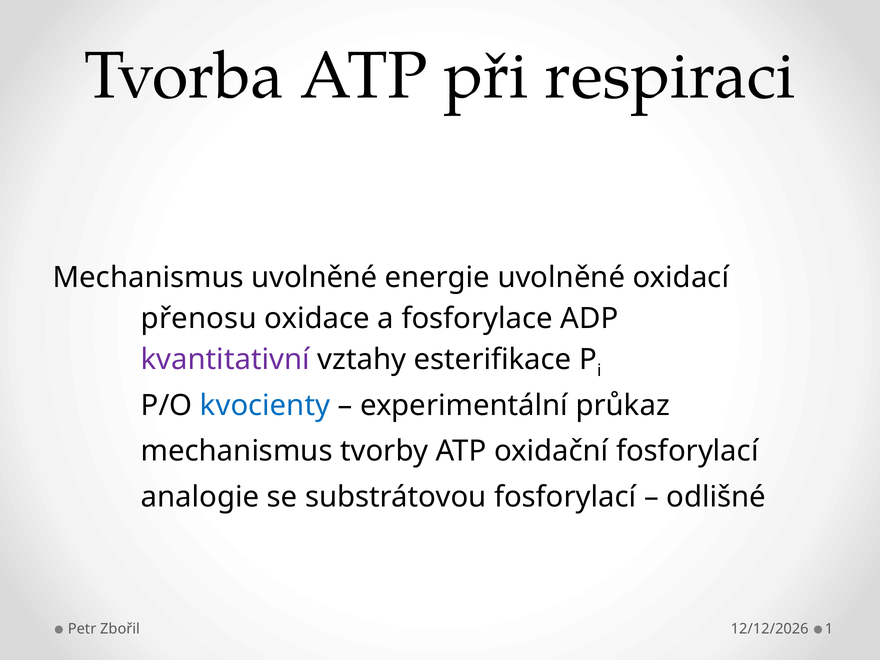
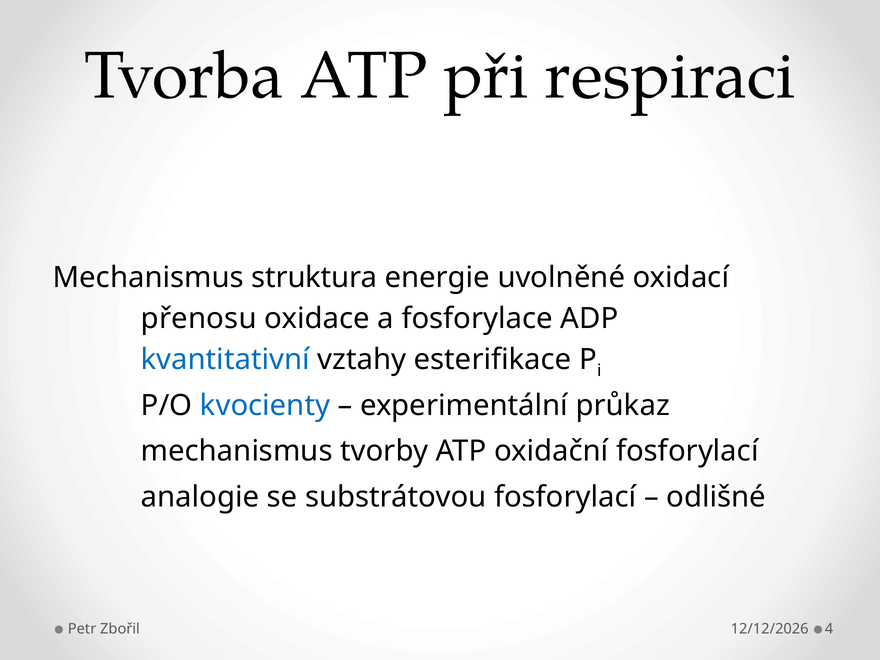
Mechanismus uvolněné: uvolněné -> struktura (314, 277)
kvantitativní colour: purple -> blue (225, 359)
1: 1 -> 4 (829, 629)
